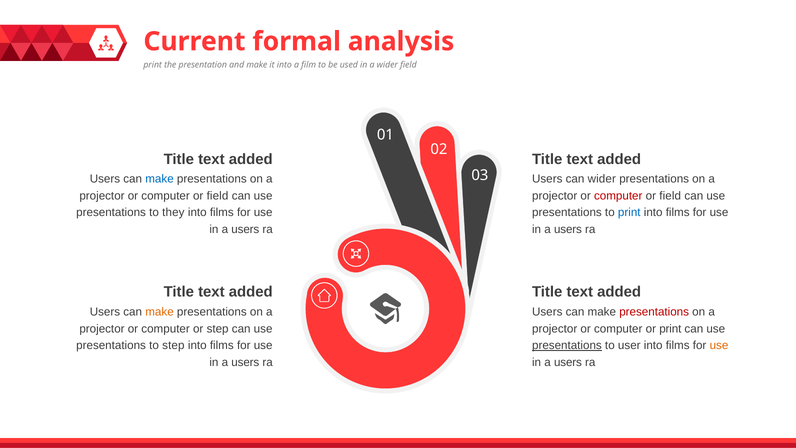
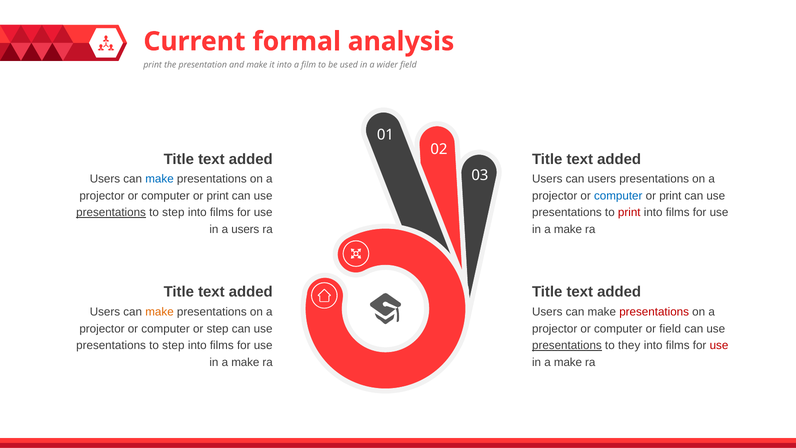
can wider: wider -> users (602, 179)
field: field -> print (218, 196)
computer colour: red -> blue (618, 196)
field: field -> print (670, 196)
presentations underline: none -> present (111, 212)
they: they -> step (173, 212)
print colour: blue -> red (629, 212)
users: users -> make (568, 229)
or print: print -> field (670, 329)
user: user -> they (629, 345)
use colour: orange -> red (719, 345)
users: users -> make (245, 362)
users: users -> make (568, 362)
